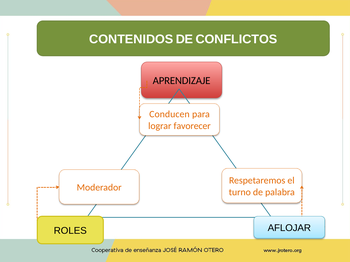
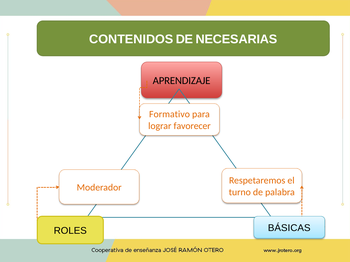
CONFLICTOS: CONFLICTOS -> NECESARIAS (236, 39)
Conducen: Conducen -> Formativo (169, 114)
AFLOJAR: AFLOJAR -> BÁSICAS (289, 228)
